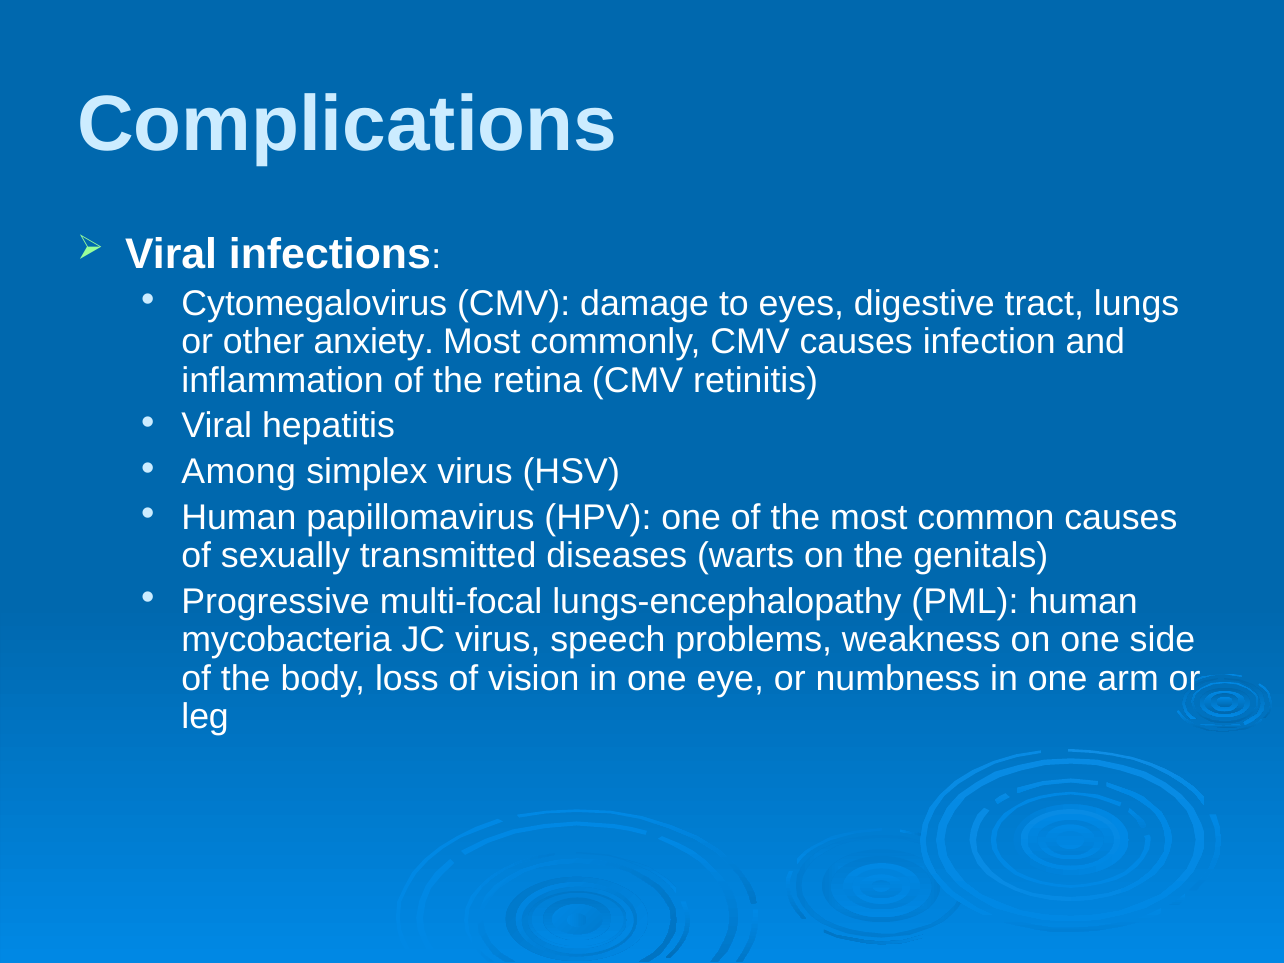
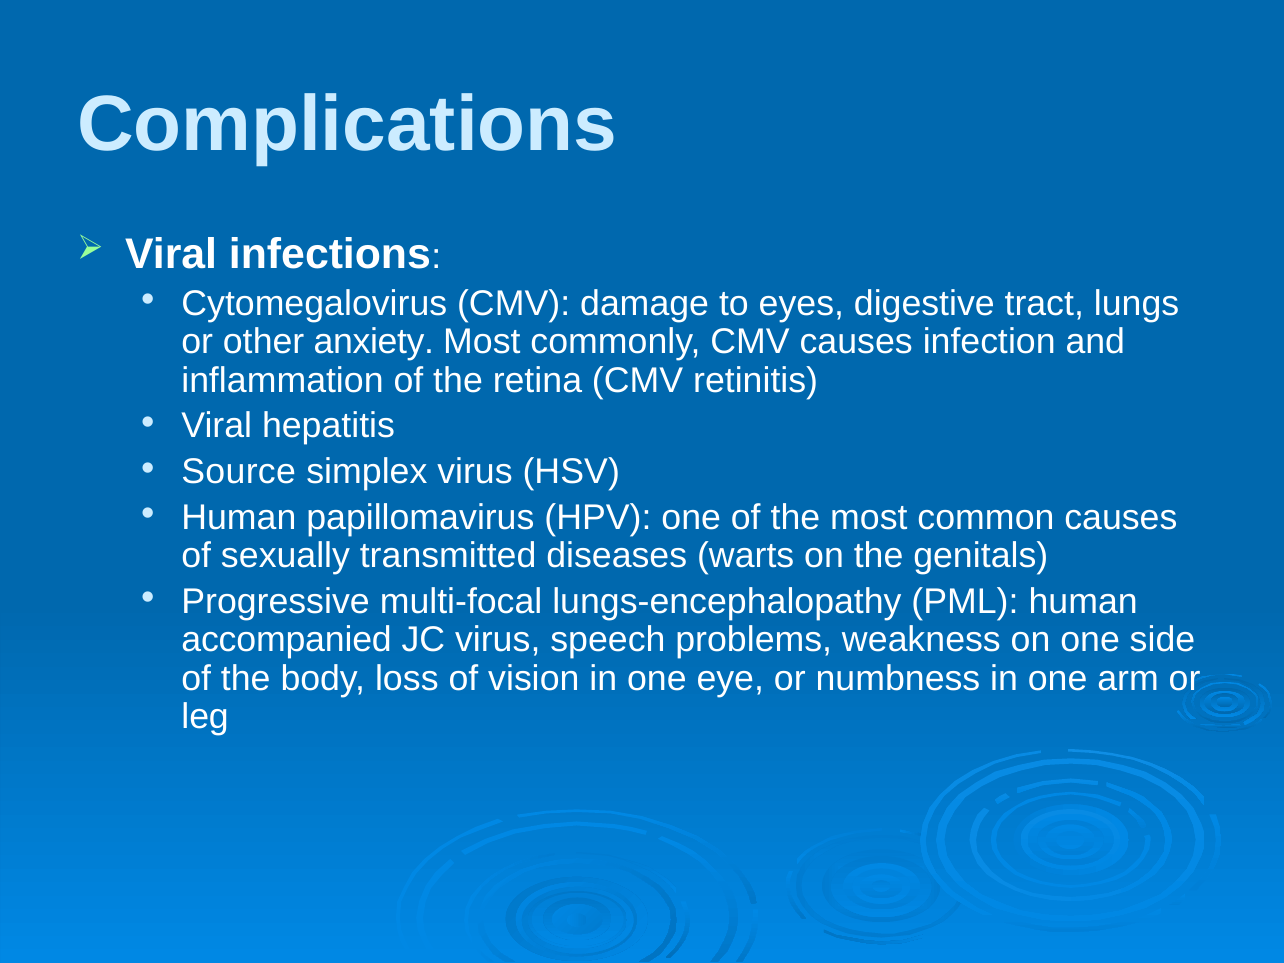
Among: Among -> Source (239, 472)
mycobacteria: mycobacteria -> accompanied (287, 640)
